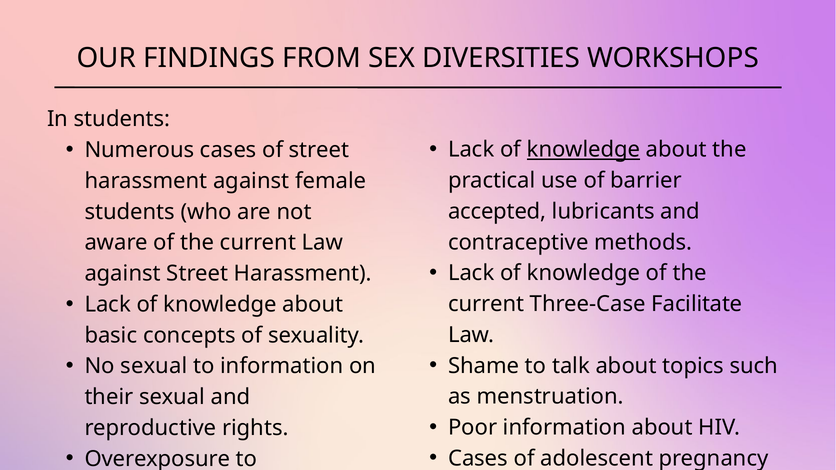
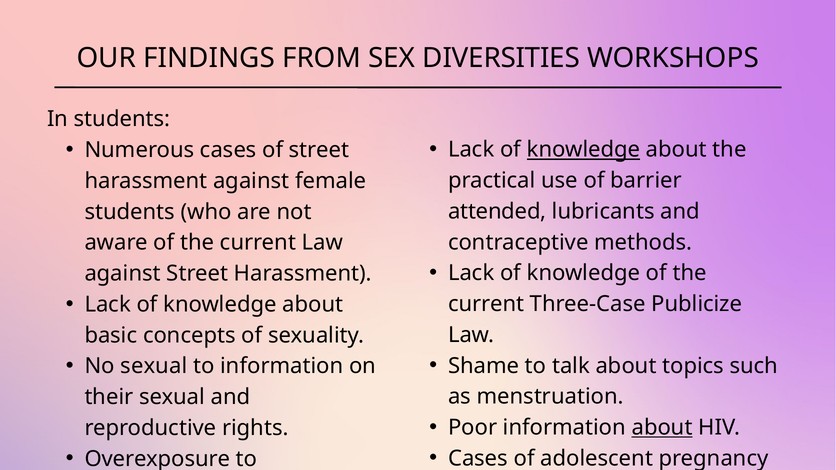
accepted: accepted -> attended (497, 211)
Facilitate: Facilitate -> Publicize (697, 304)
about underline: none -> present (662, 428)
